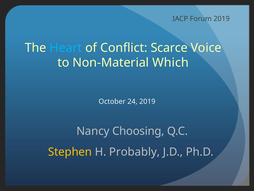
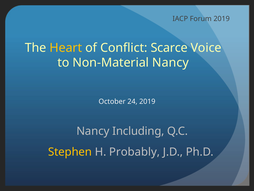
Heart colour: light blue -> yellow (66, 48)
Non-Material Which: Which -> Nancy (171, 62)
Choosing: Choosing -> Including (138, 131)
